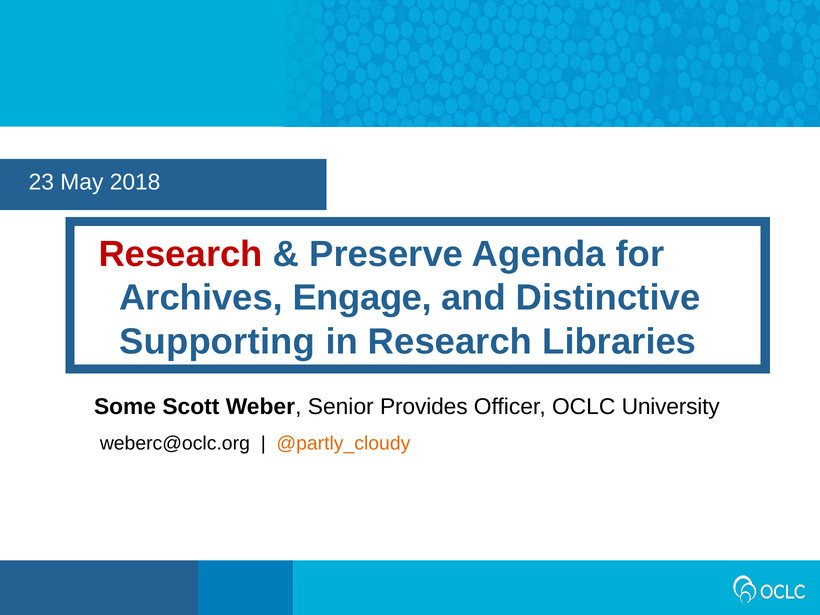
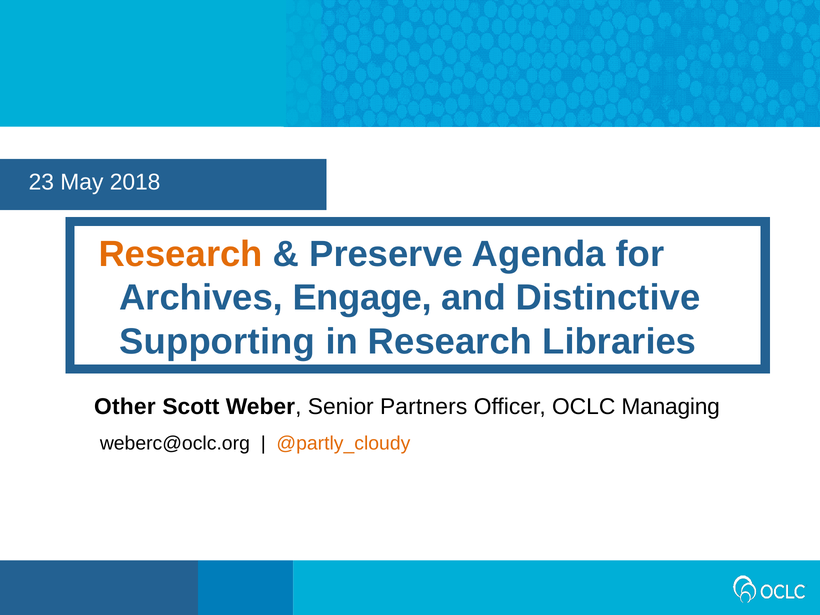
Research colour: red -> orange (181, 254)
Some: Some -> Other (125, 407)
Provides: Provides -> Partners (424, 407)
University: University -> Managing (671, 407)
